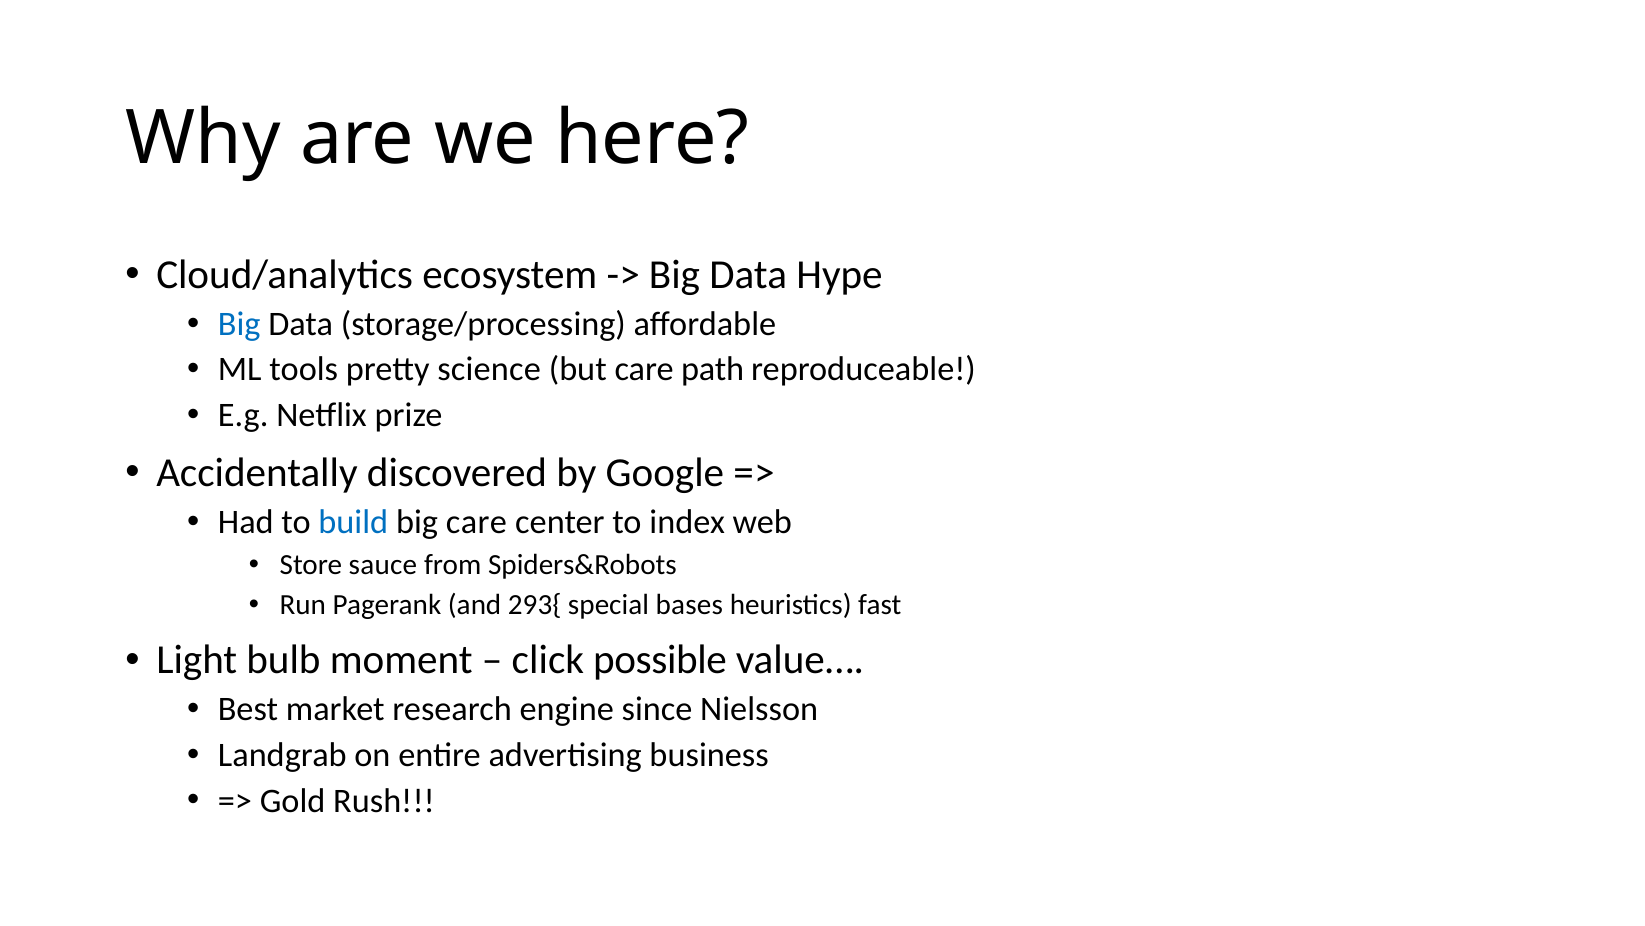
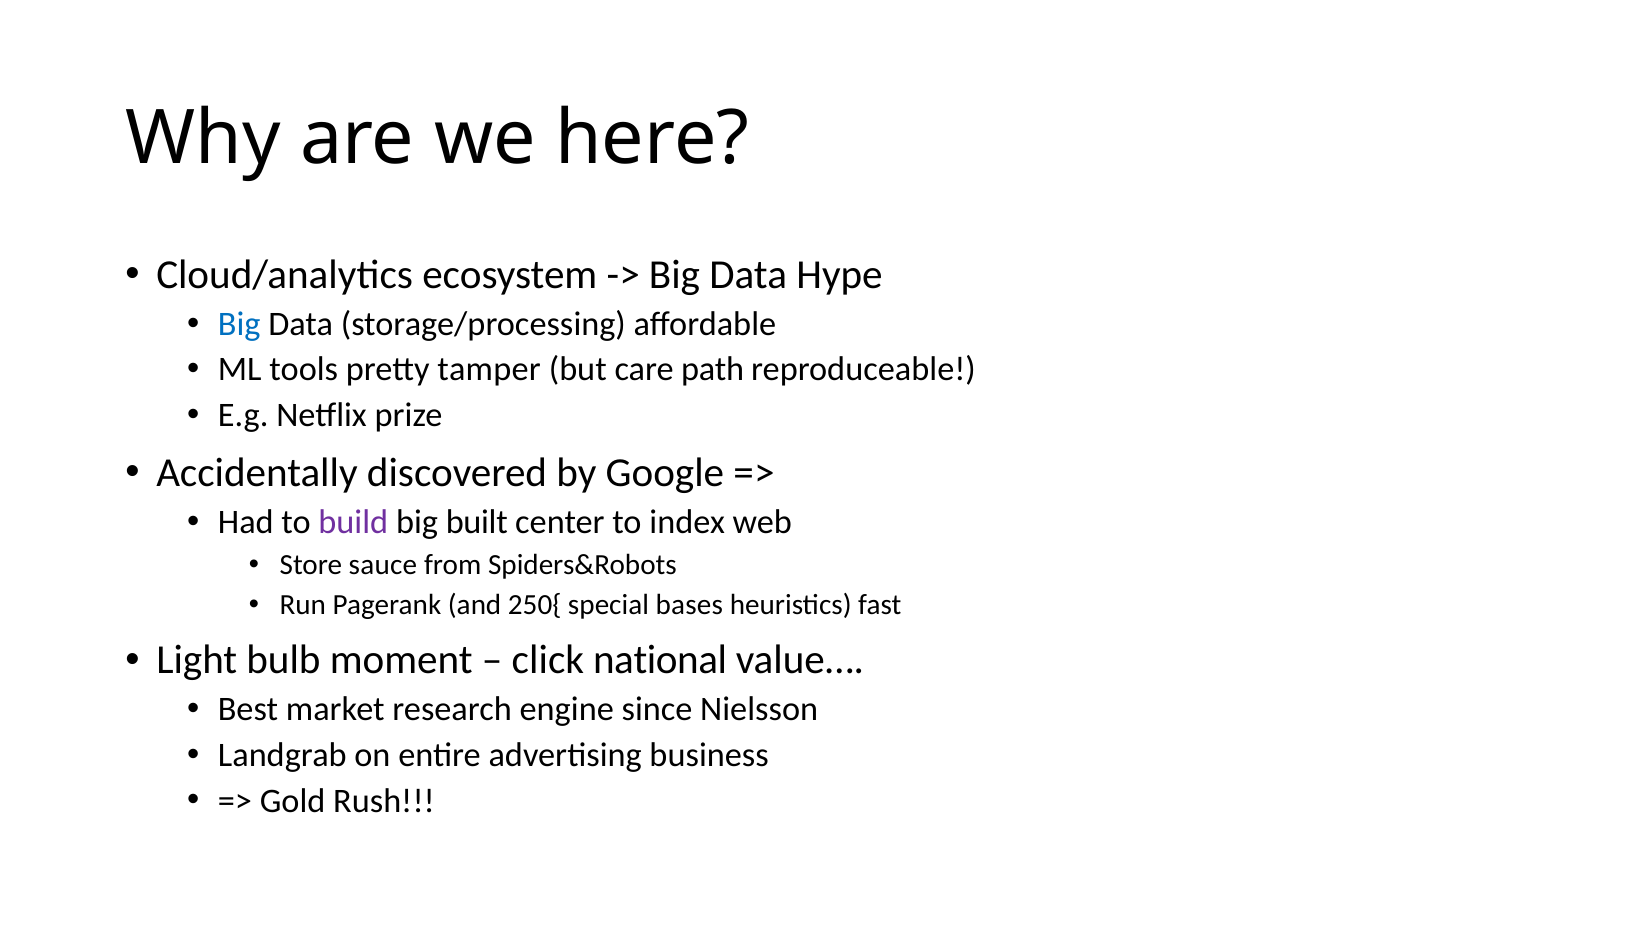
science: science -> tamper (489, 369)
build colour: blue -> purple (353, 522)
big care: care -> built (477, 522)
293{: 293{ -> 250{ (535, 605)
possible: possible -> national (660, 660)
